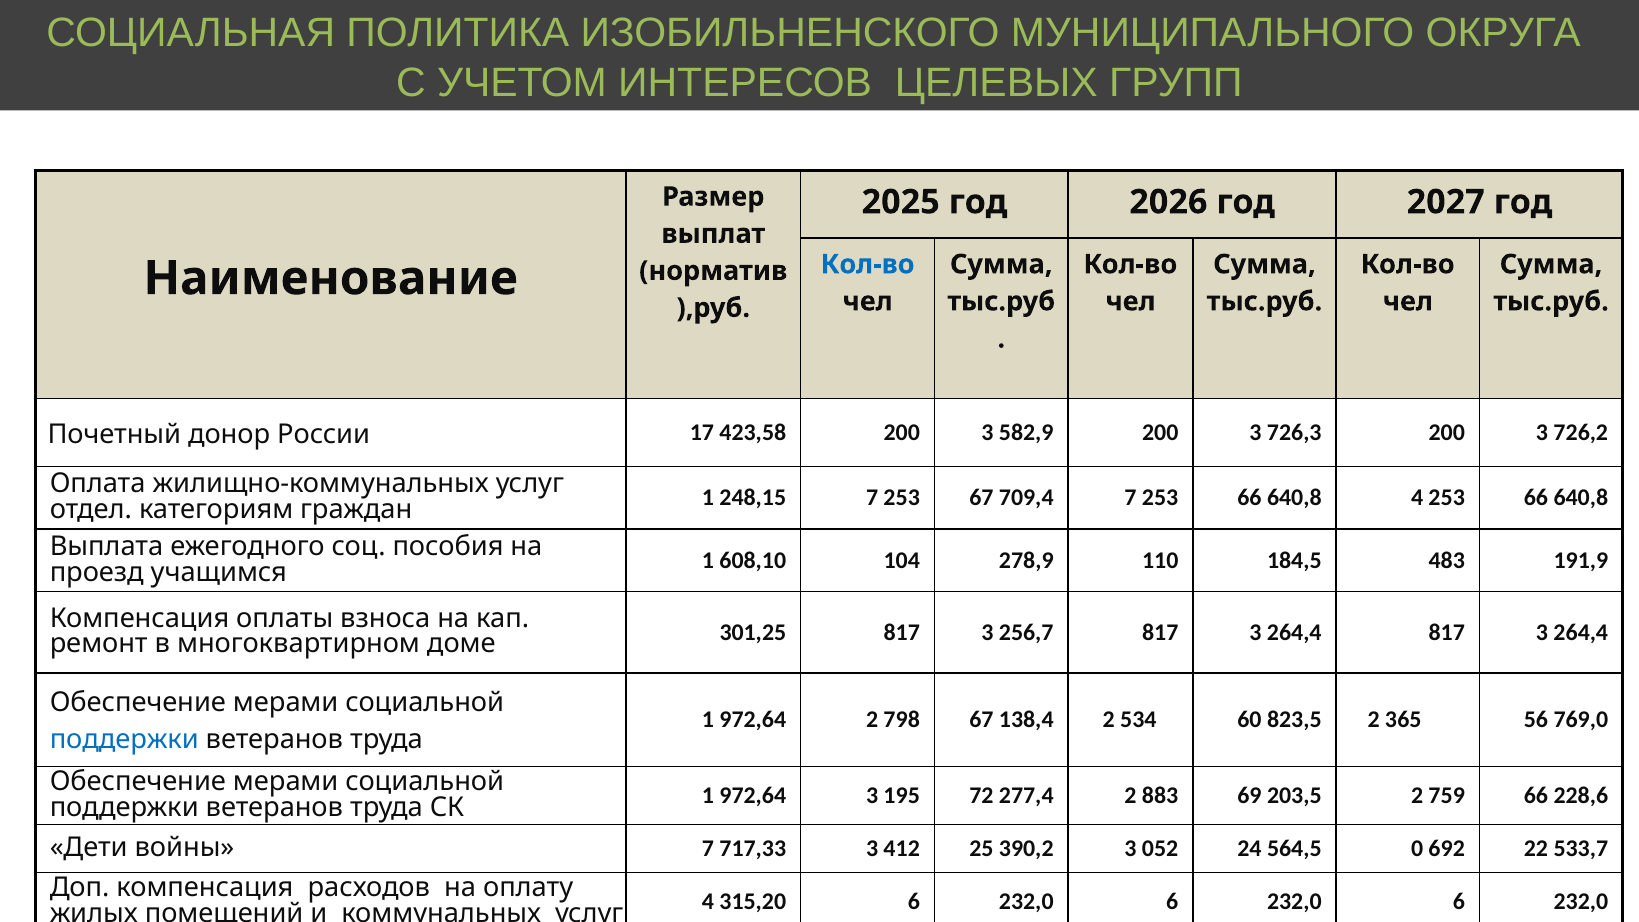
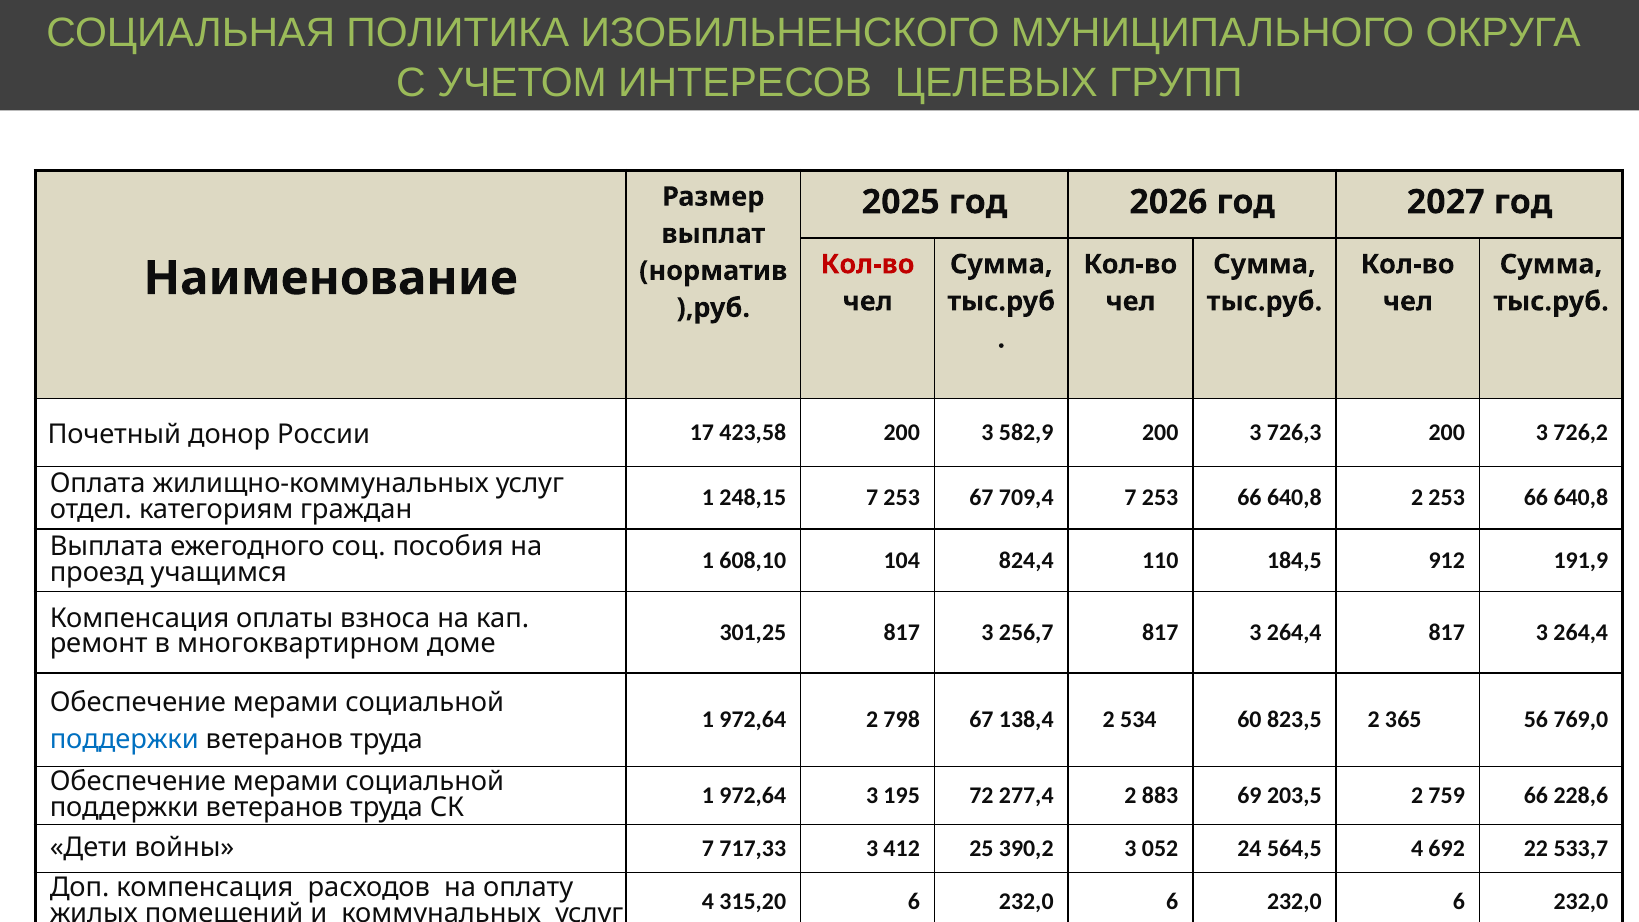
Кол-во colour: blue -> red (868, 264)
640,8 4: 4 -> 2 (1417, 498)
278,9: 278,9 -> 824,4 (1026, 561)
483: 483 -> 912 (1447, 561)
564,5 0: 0 -> 4 (1417, 849)
